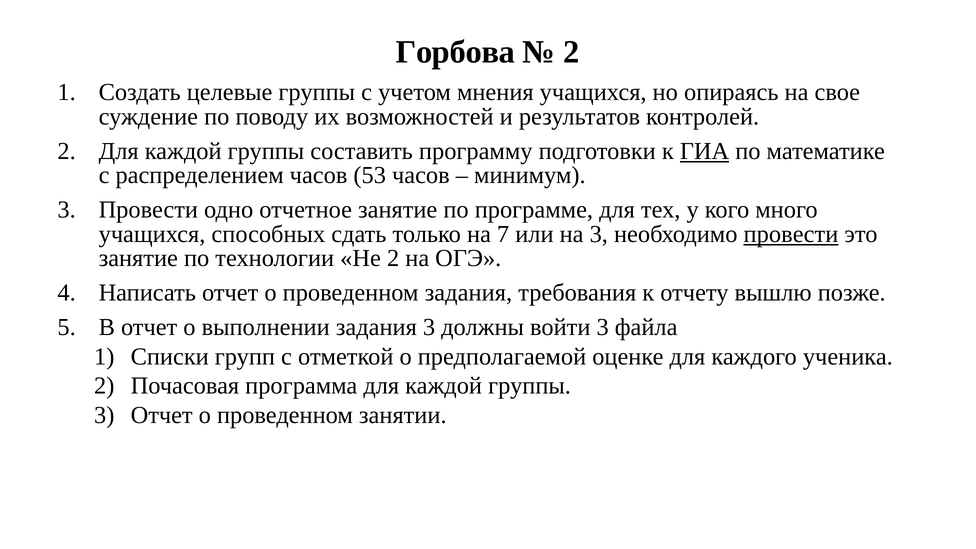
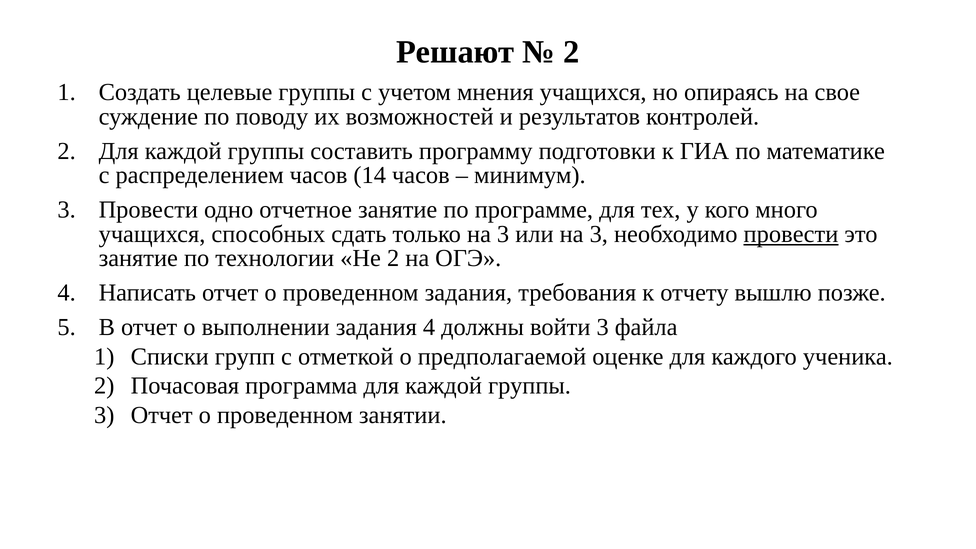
Горбова: Горбова -> Решают (455, 52)
ГИА underline: present -> none (705, 151)
53: 53 -> 14 (370, 175)
только на 7: 7 -> 3 (503, 234)
задания 3: 3 -> 4 (429, 327)
